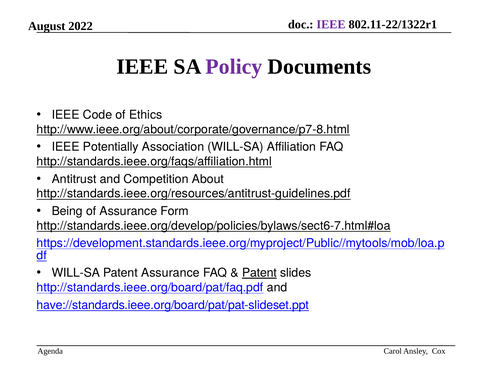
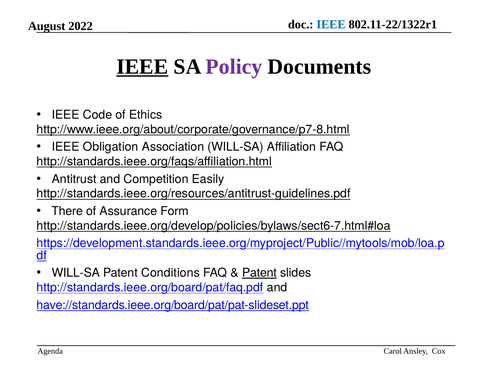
IEEE colour: purple -> blue (331, 25)
IEEE underline: none -> present (142, 67)
Potentially: Potentially -> Obligation (111, 147)
About: About -> Easily (208, 179)
Being: Being -> There (67, 211)
Patent Assurance: Assurance -> Conditions (170, 273)
